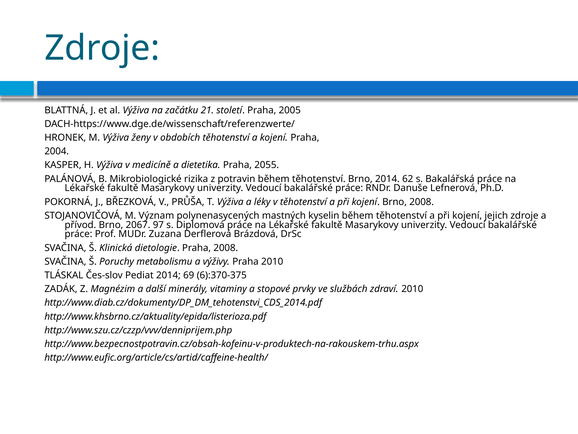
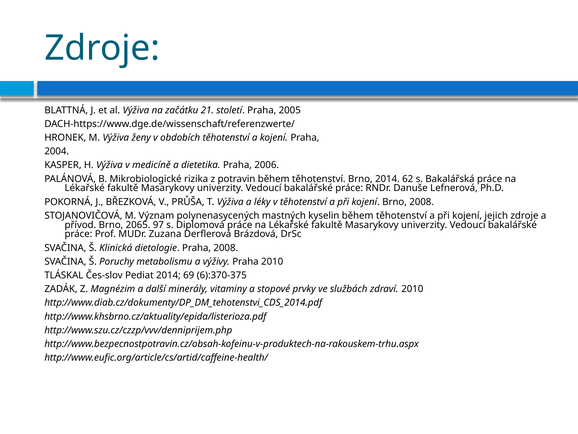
2055: 2055 -> 2006 (267, 165)
2067: 2067 -> 2065 (138, 225)
